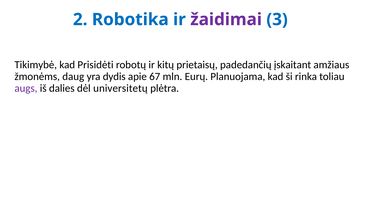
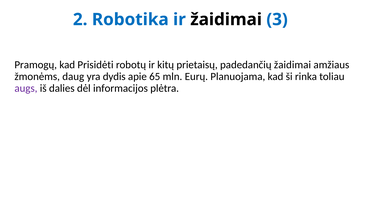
žaidimai colour: purple -> black (226, 19)
Tikimybė: Tikimybė -> Pramogų (36, 65)
padedančių įskaitant: įskaitant -> žaidimai (292, 65)
67: 67 -> 65 (155, 76)
universitetų: universitetų -> informacijos (120, 88)
